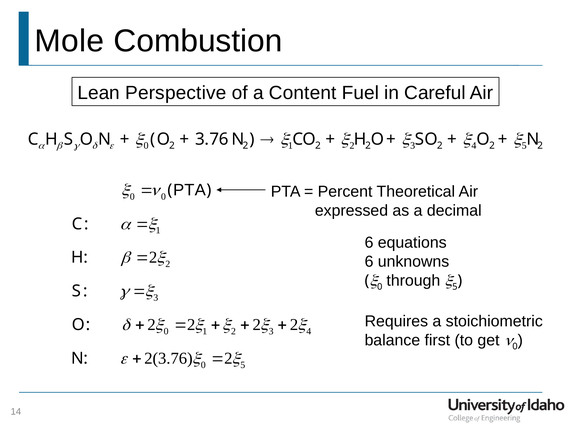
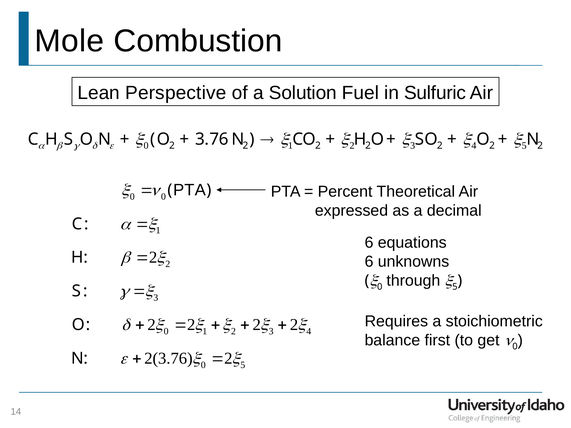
Content: Content -> Solution (303, 93)
Careful: Careful -> Sulfuric (435, 93)
